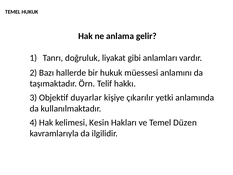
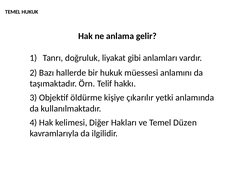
duyarlar: duyarlar -> öldürme (86, 98)
Kesin: Kesin -> Diğer (99, 122)
